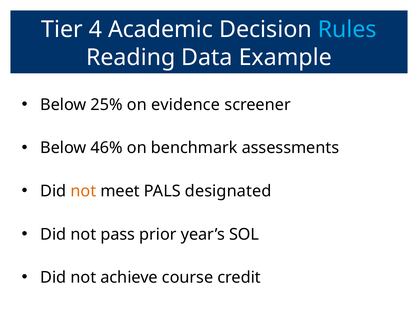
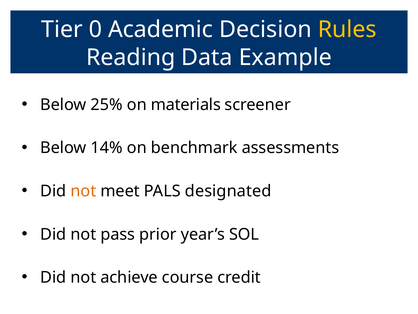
4: 4 -> 0 (95, 29)
Rules colour: light blue -> yellow (347, 29)
evidence: evidence -> materials (186, 105)
46%: 46% -> 14% (107, 148)
